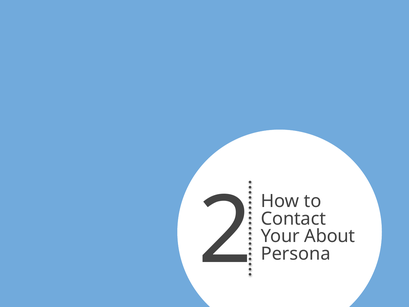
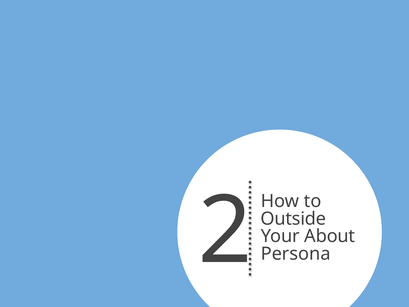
Contact: Contact -> Outside (293, 219)
